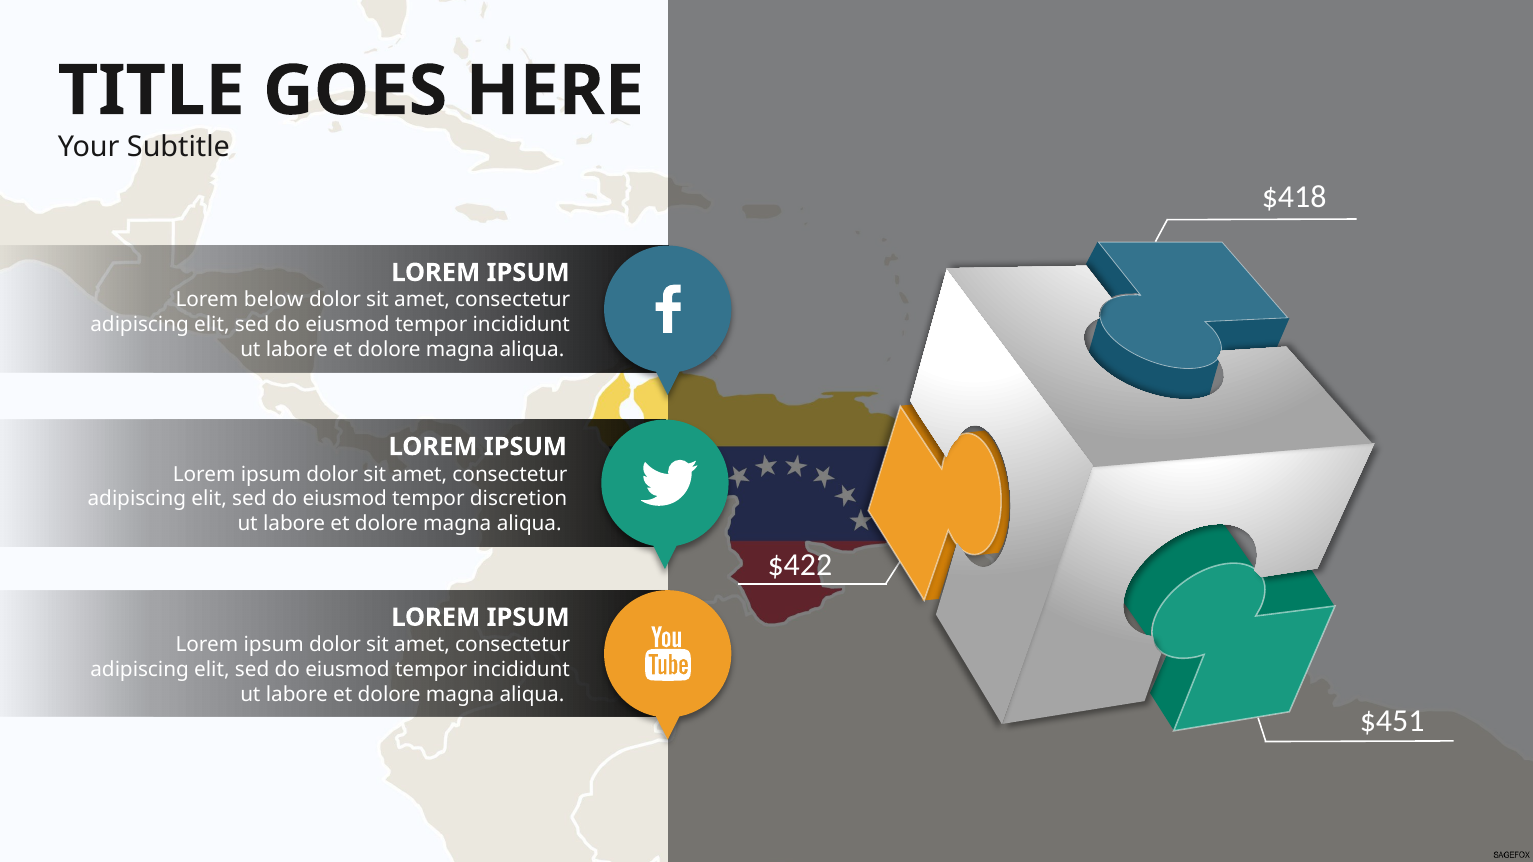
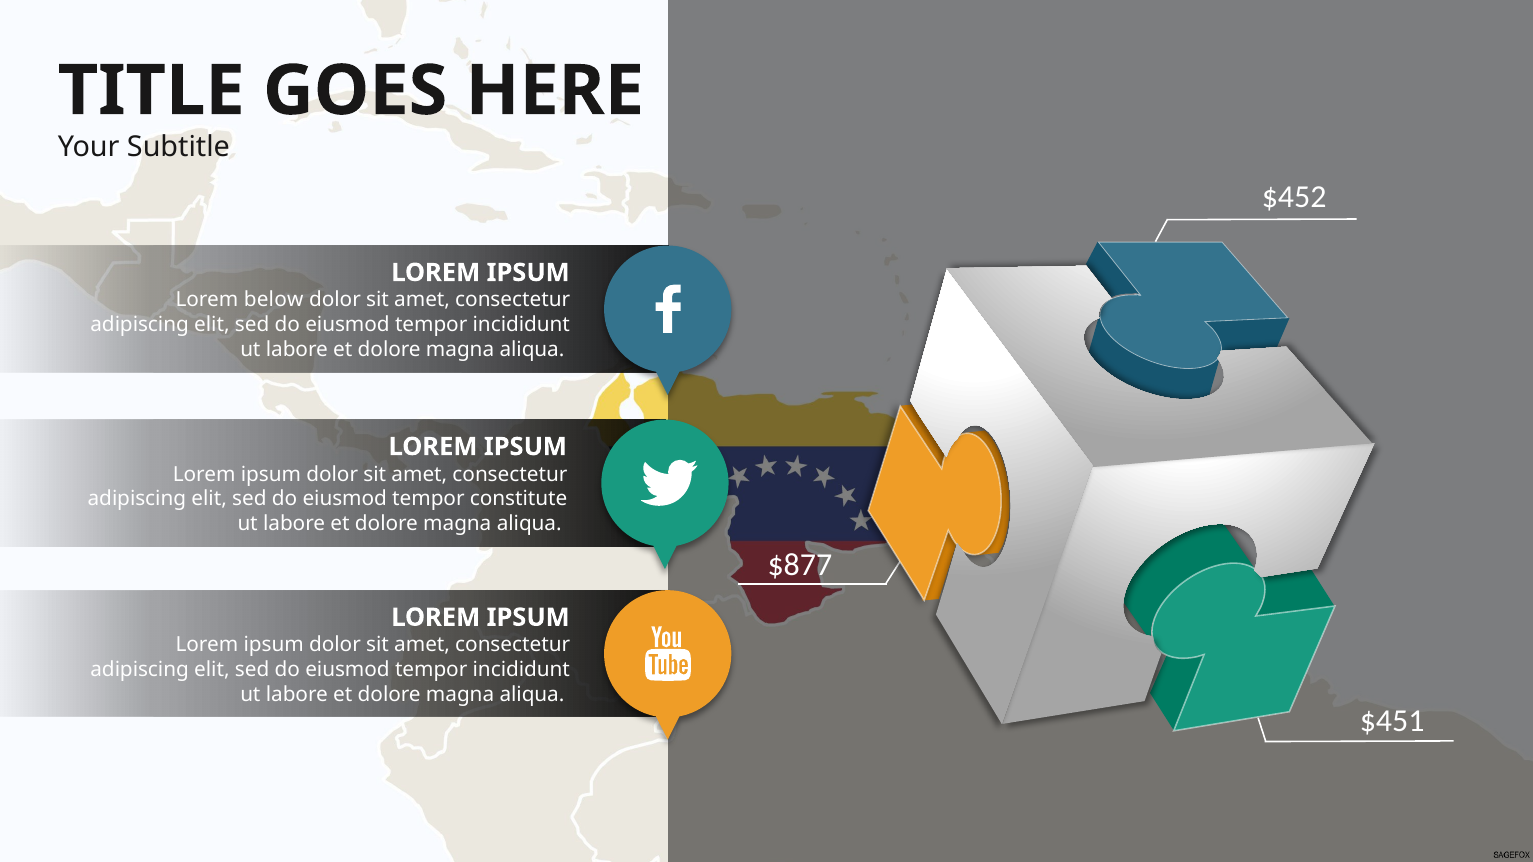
$418: $418 -> $452 (1294, 197)
discretion: discretion -> constitute (519, 499)
$422: $422 -> $877 (800, 565)
